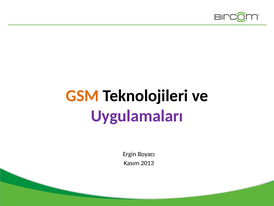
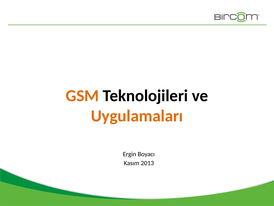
Uygulamaları colour: purple -> orange (137, 116)
